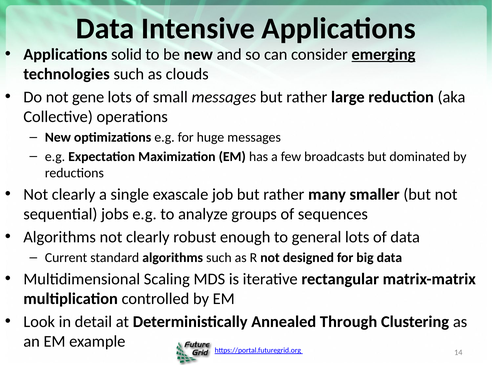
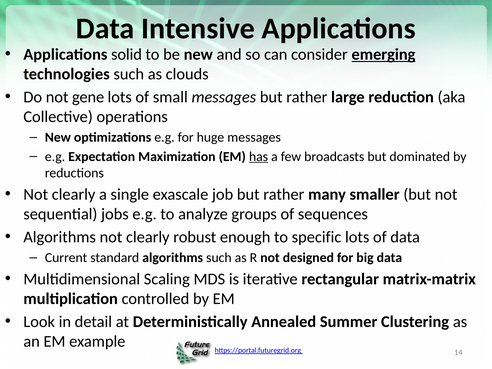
has underline: none -> present (259, 156)
general: general -> specific (317, 237)
Through: Through -> Summer (349, 322)
